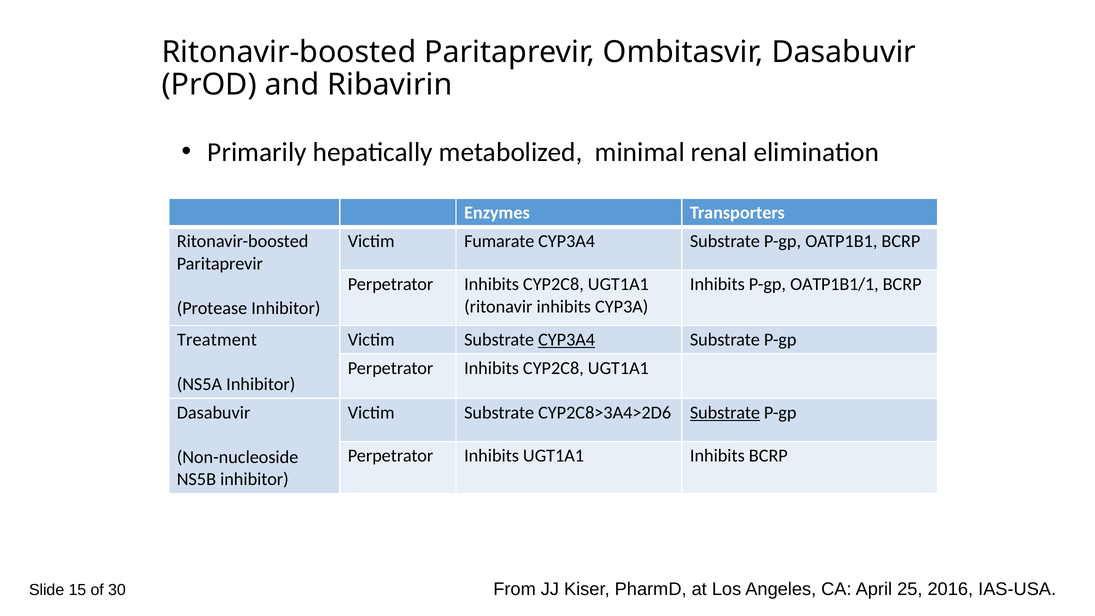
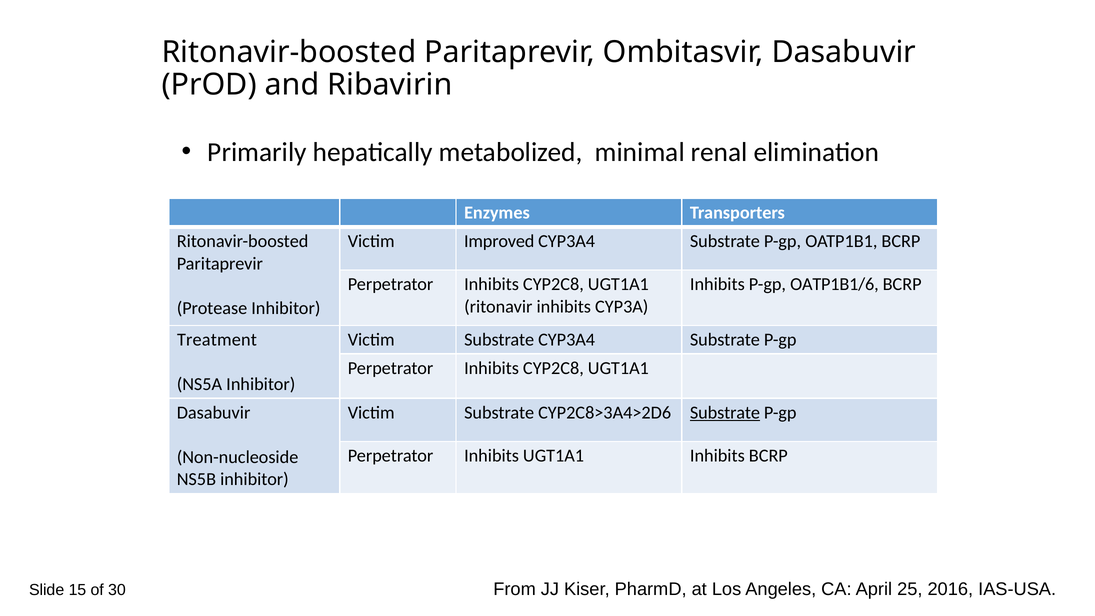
Fumarate: Fumarate -> Improved (499, 241)
OATP1B1/1: OATP1B1/1 -> OATP1B1/6 (834, 284)
CYP3A4 underline: present -> none (567, 340)
